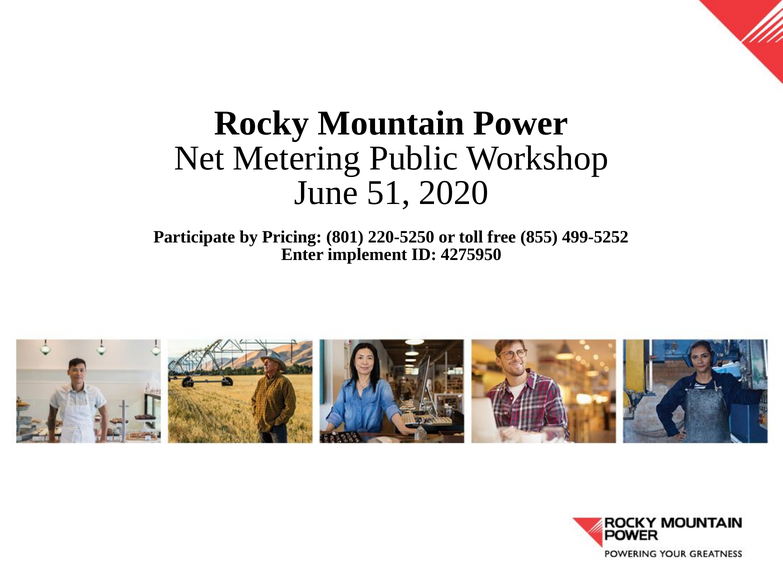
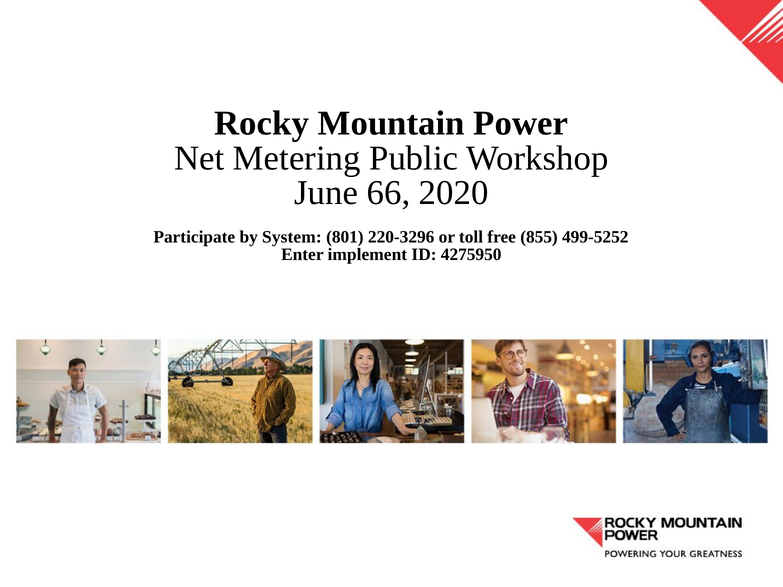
51: 51 -> 66 (388, 193)
Pricing: Pricing -> System (292, 237)
220-5250: 220-5250 -> 220-3296 (401, 237)
